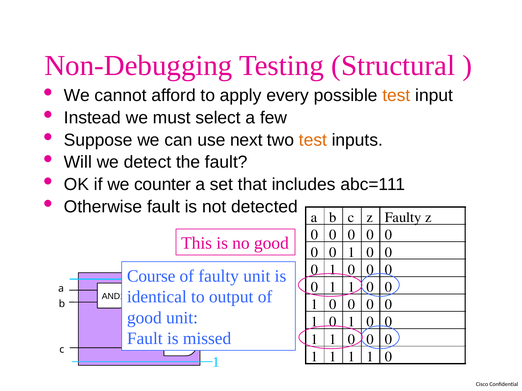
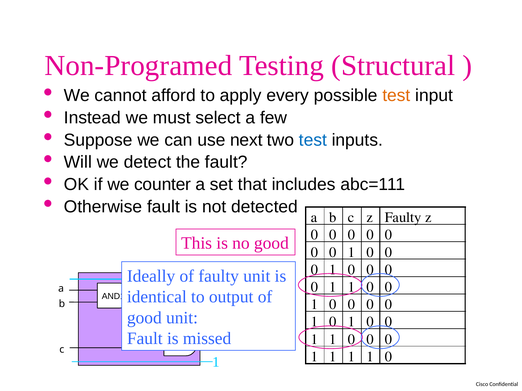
Non-Debugging: Non-Debugging -> Non-Programed (138, 66)
test colour: orange -> blue (313, 140)
Course: Course -> Ideally (151, 276)
